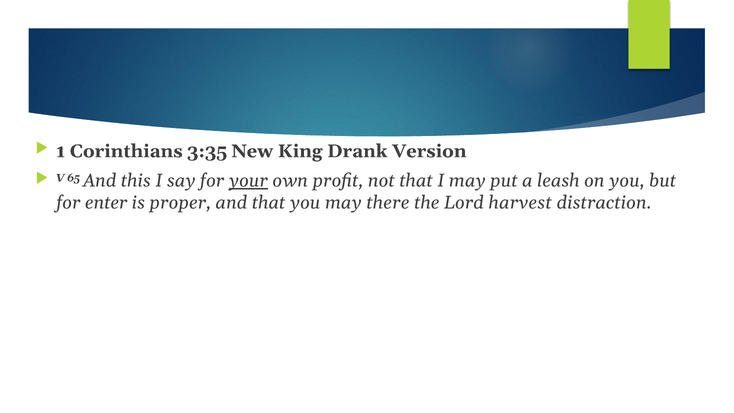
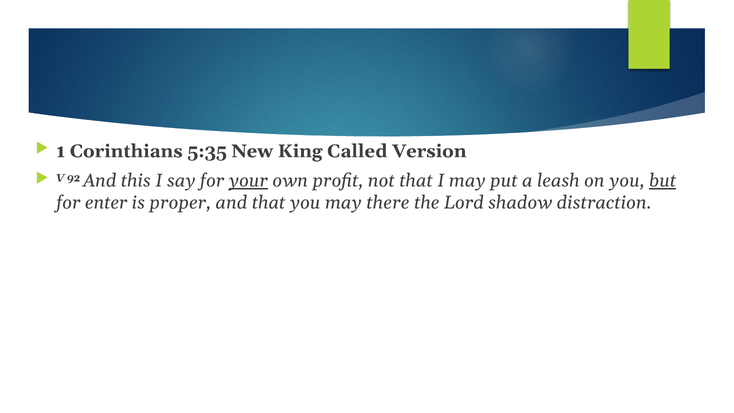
3:35: 3:35 -> 5:35 (207, 151)
Drank: Drank -> Called (357, 151)
65: 65 -> 92 (74, 178)
but underline: none -> present (663, 181)
harvest: harvest -> shadow (520, 203)
